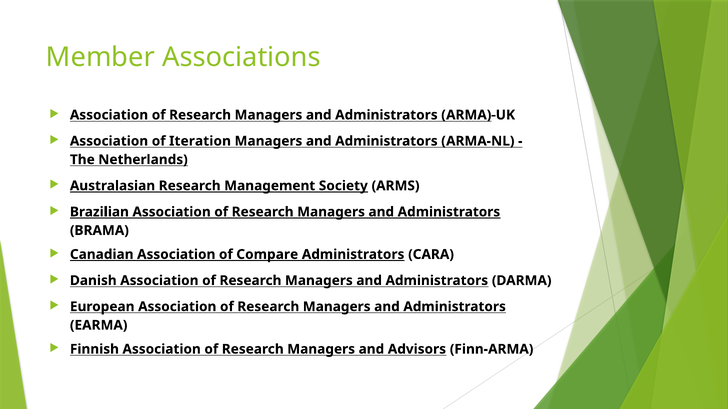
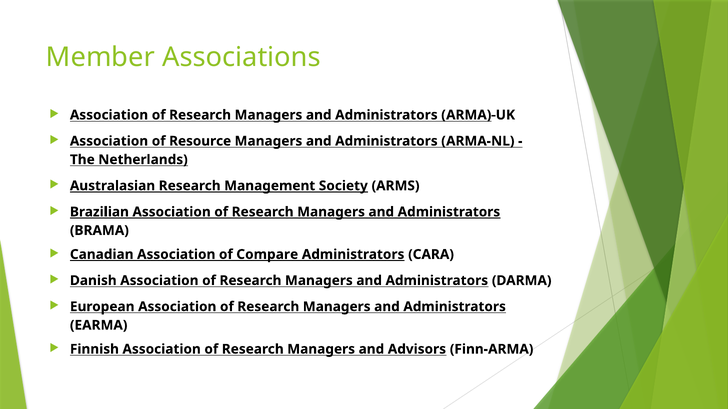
Iteration: Iteration -> Resource (200, 141)
